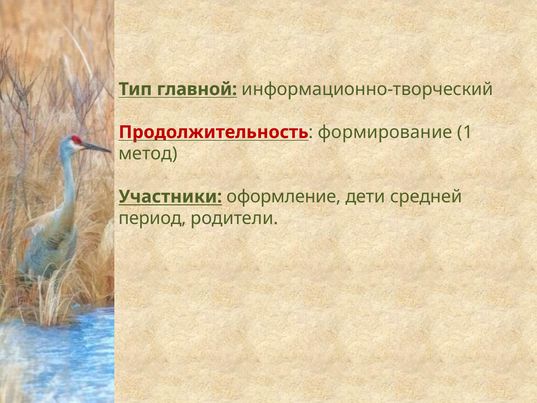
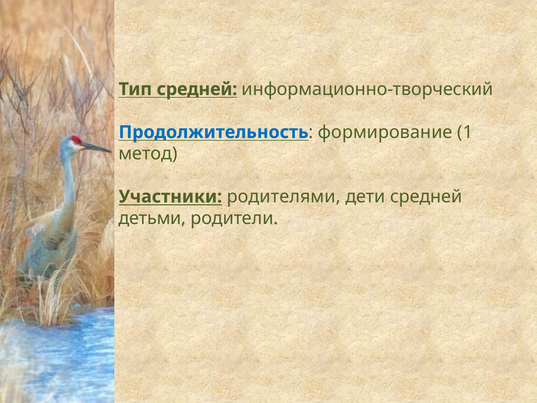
Тип главной: главной -> средней (197, 89)
Продолжительность colour: red -> blue (214, 132)
оформление: оформление -> родителями (284, 197)
период: период -> детьми (152, 218)
